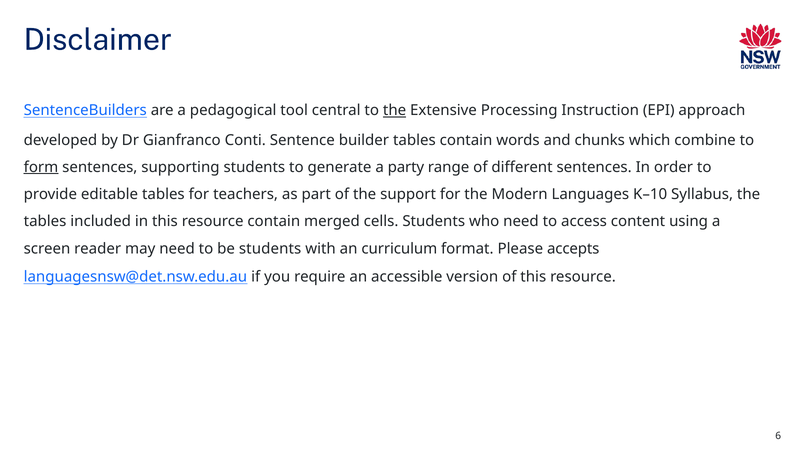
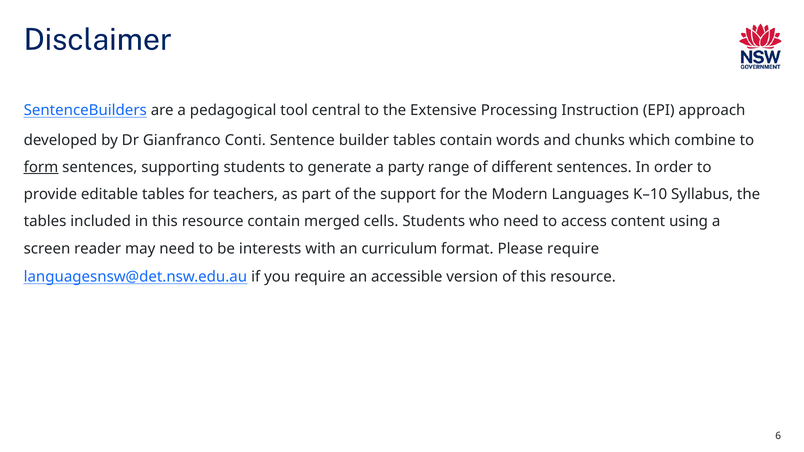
the underline: present -> none (395, 111)
be students: students -> interests (270, 249)
Please accepts: accepts -> require (573, 249)
